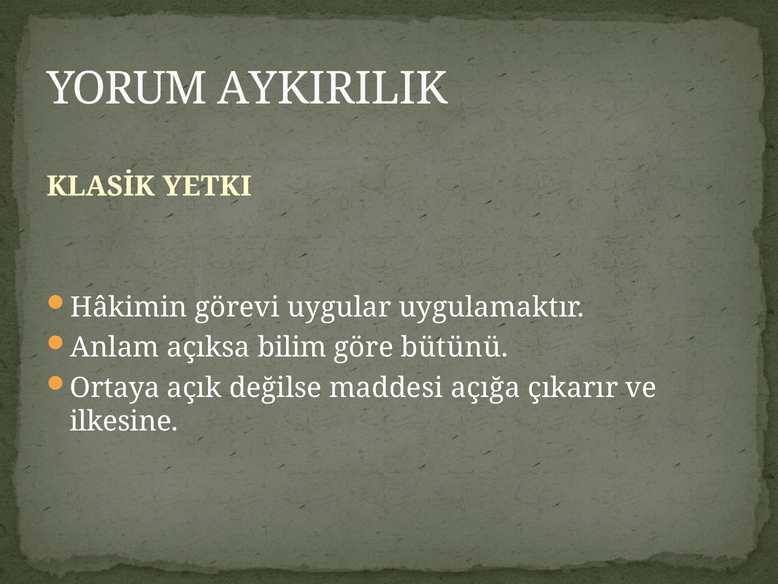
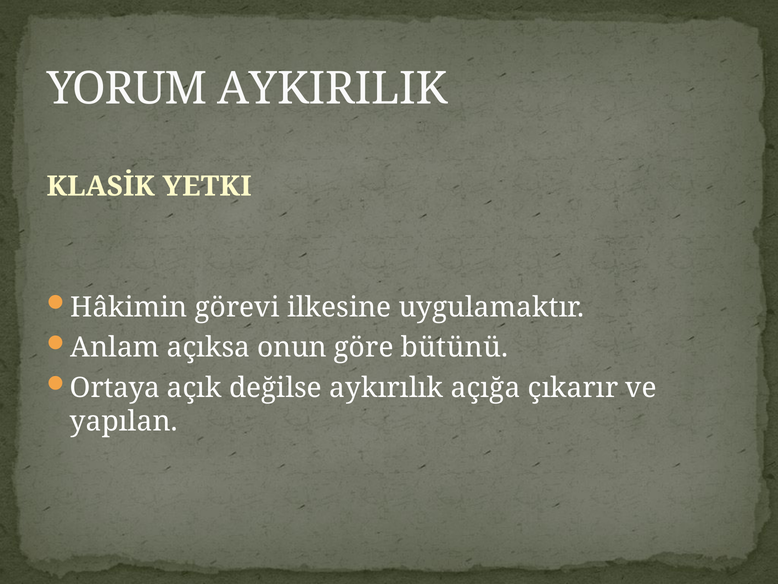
uygular: uygular -> ilkesine (339, 307)
bilim: bilim -> onun (292, 347)
maddesi: maddesi -> aykırılık (386, 388)
ilkesine: ilkesine -> yapılan (124, 421)
